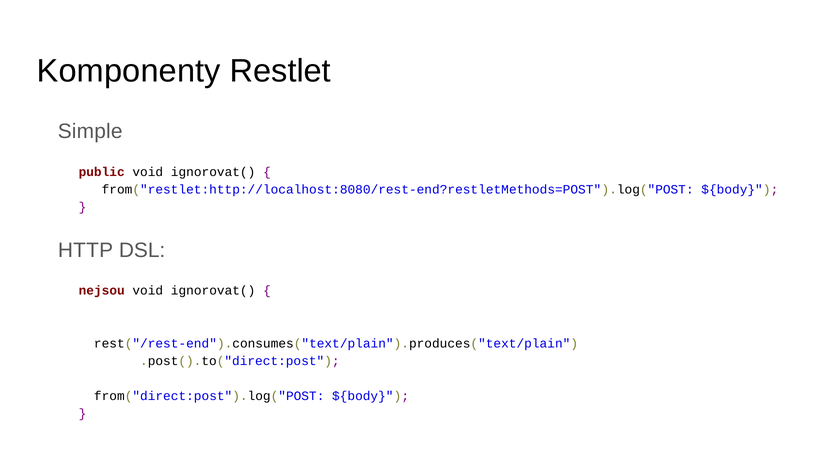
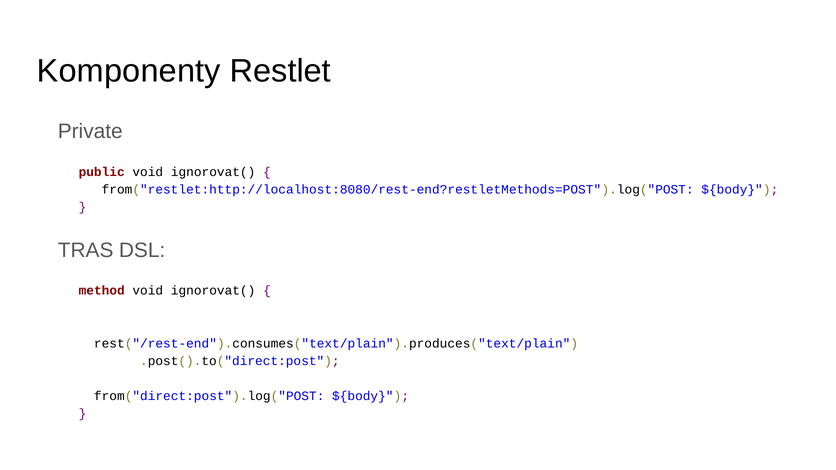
Simple: Simple -> Private (90, 131)
HTTP: HTTP -> TRAS (86, 250)
nejsou: nejsou -> method (102, 291)
